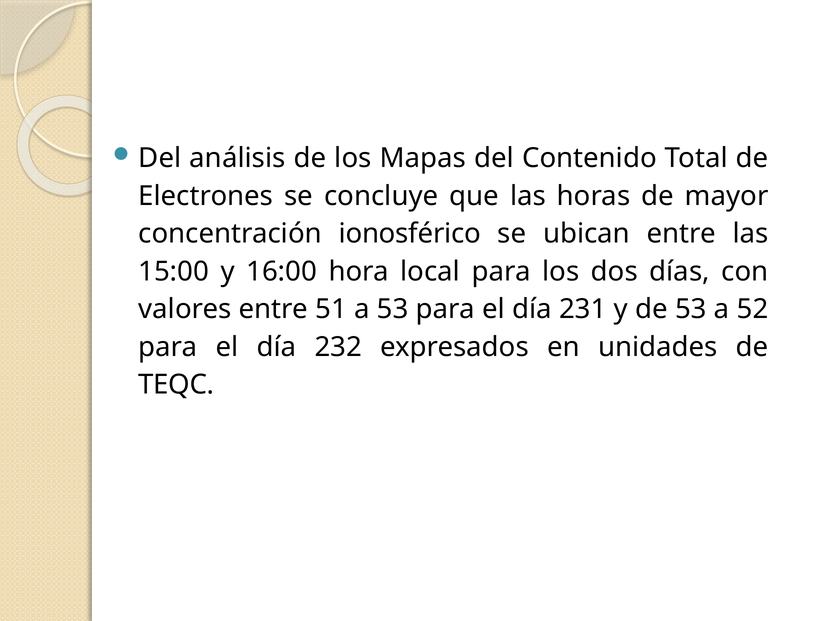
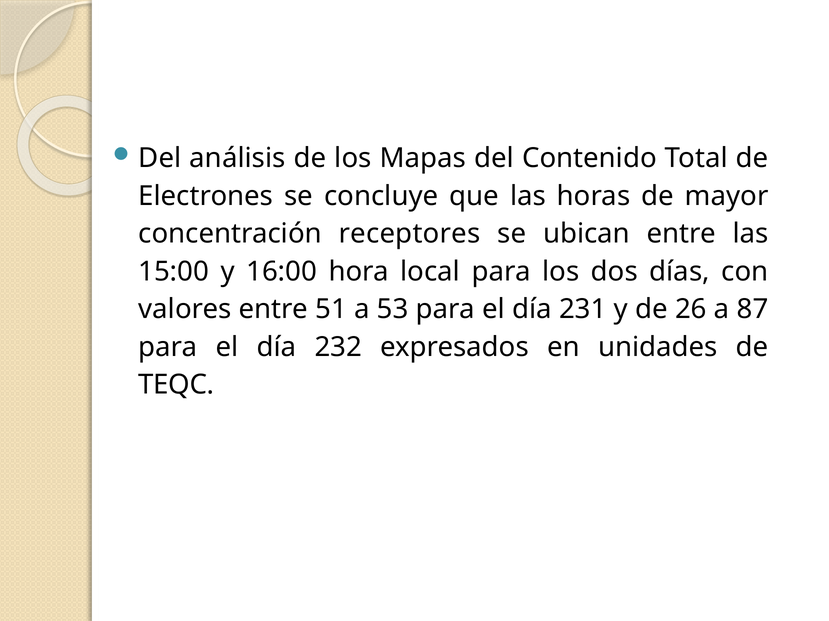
ionosférico: ionosférico -> receptores (410, 234)
de 53: 53 -> 26 (691, 310)
52: 52 -> 87 (753, 310)
